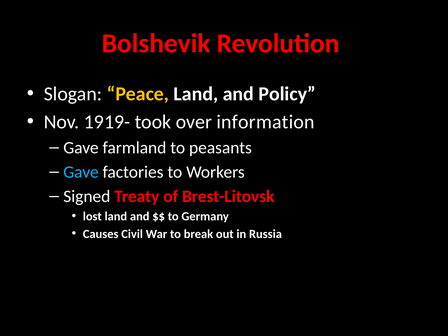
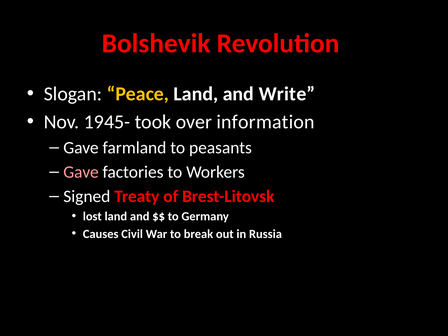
Policy: Policy -> Write (287, 94)
1919-: 1919- -> 1945- (107, 122)
Gave colour: light blue -> pink (81, 172)
